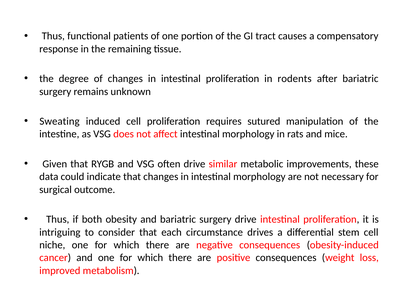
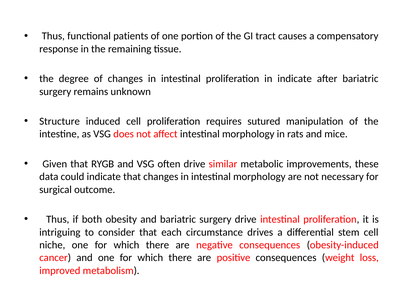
in rodents: rodents -> indicate (295, 79)
Sweating: Sweating -> Structure (60, 121)
